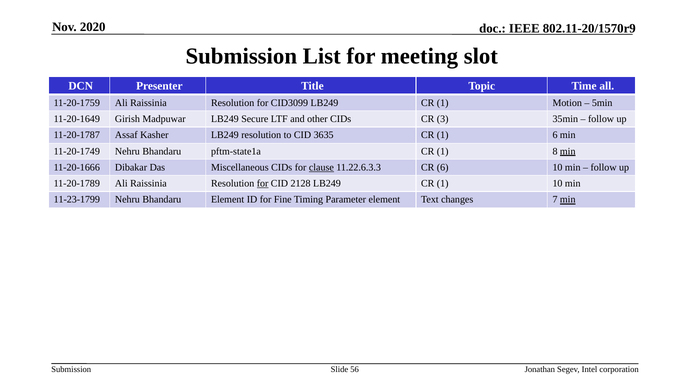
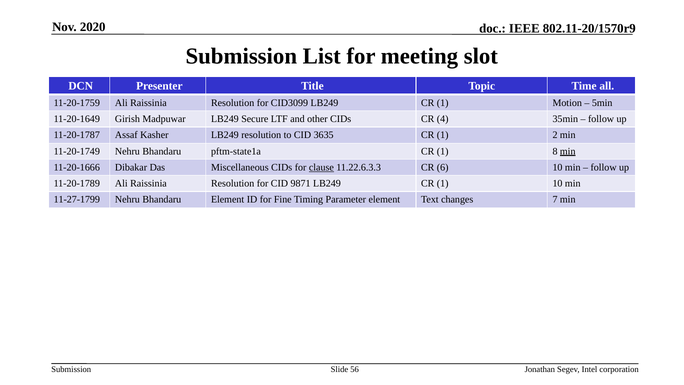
3: 3 -> 4 (443, 119)
1 6: 6 -> 2 (555, 135)
for underline: present -> none (263, 183)
2128: 2128 -> 9871 (301, 183)
11-23-1799: 11-23-1799 -> 11-27-1799 (77, 200)
min underline: present -> none (568, 200)
